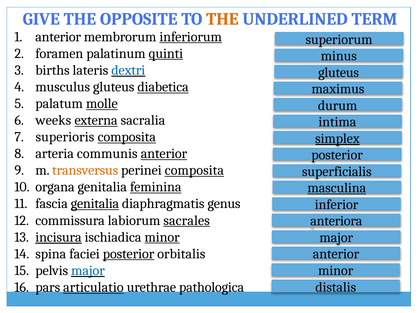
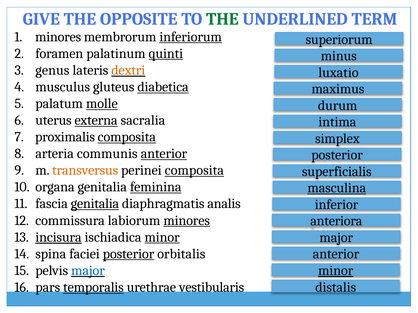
THE colour: orange -> green (222, 19)
anterior: anterior -> minores (58, 37)
births: births -> genus (52, 70)
dextri colour: blue -> orange (128, 70)
gluteus: gluteus -> luxatio (338, 73)
weeks: weeks -> uterus (53, 120)
superioris: superioris -> proximalis (65, 137)
simplex underline: present -> none (337, 139)
genus: genus -> analis (224, 204)
labiorum sacrales: sacrales -> minores (187, 221)
minor underline: none -> present (336, 271)
articulatio: articulatio -> temporalis (93, 288)
pathologica: pathologica -> vestibularis (212, 288)
